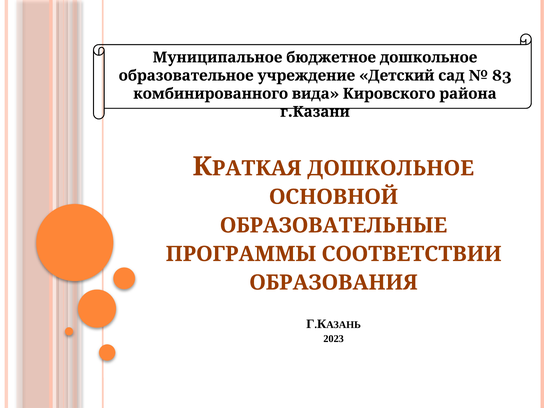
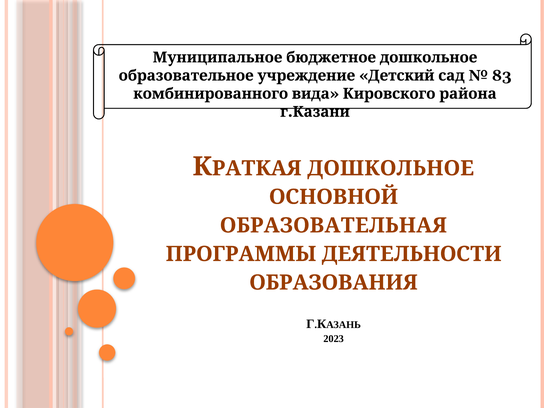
ОБРАЗОВАТЕЛЬНЫЕ: ОБРАЗОВАТЕЛЬНЫЕ -> ОБРАЗОВАТЕЛЬНАЯ (333, 225)
СООТВЕТСТВИИ: СООТВЕТСТВИИ -> ДЕЯТЕЛЬНОСТИ (412, 254)
